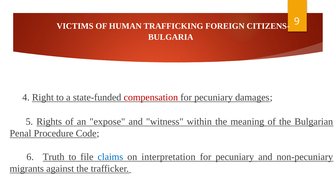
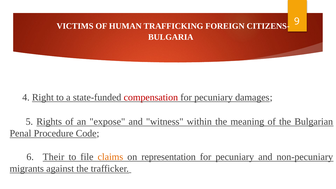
Truth: Truth -> Their (54, 157)
claims colour: blue -> orange (110, 157)
interpretation: interpretation -> representation (169, 157)
